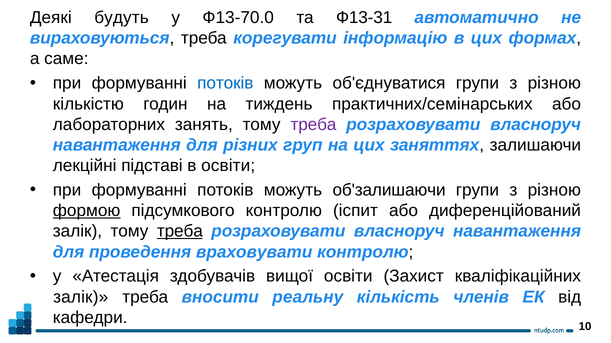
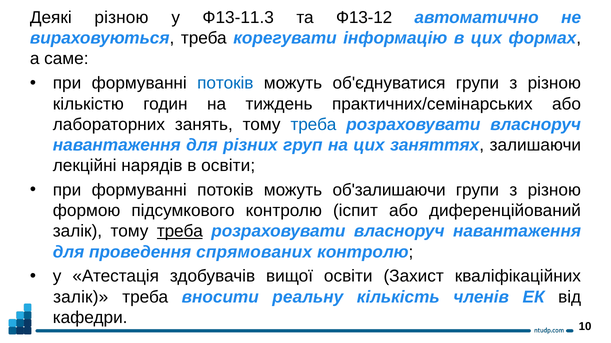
Деякі будуть: будуть -> різною (121, 18)
Ф13-70.0: Ф13-70.0 -> Ф13-11.3 (238, 18)
Ф13-31: Ф13-31 -> Ф13-12 (364, 18)
треба colour: purple -> blue (313, 125)
підставі: підставі -> нарядів (152, 166)
формою underline: present -> none (87, 211)
враховувати: враховувати -> спрямованих (254, 252)
